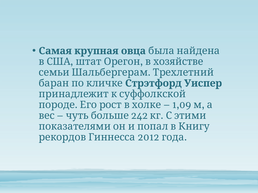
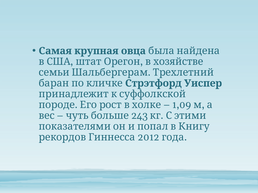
242: 242 -> 243 (140, 116)
